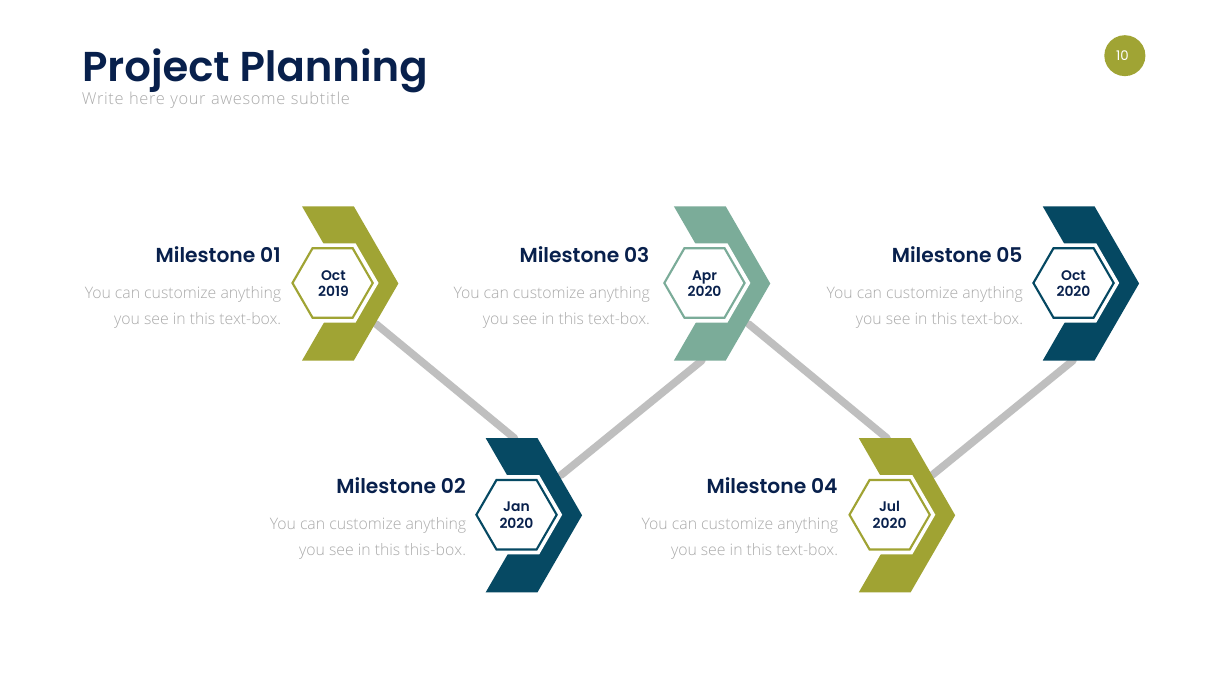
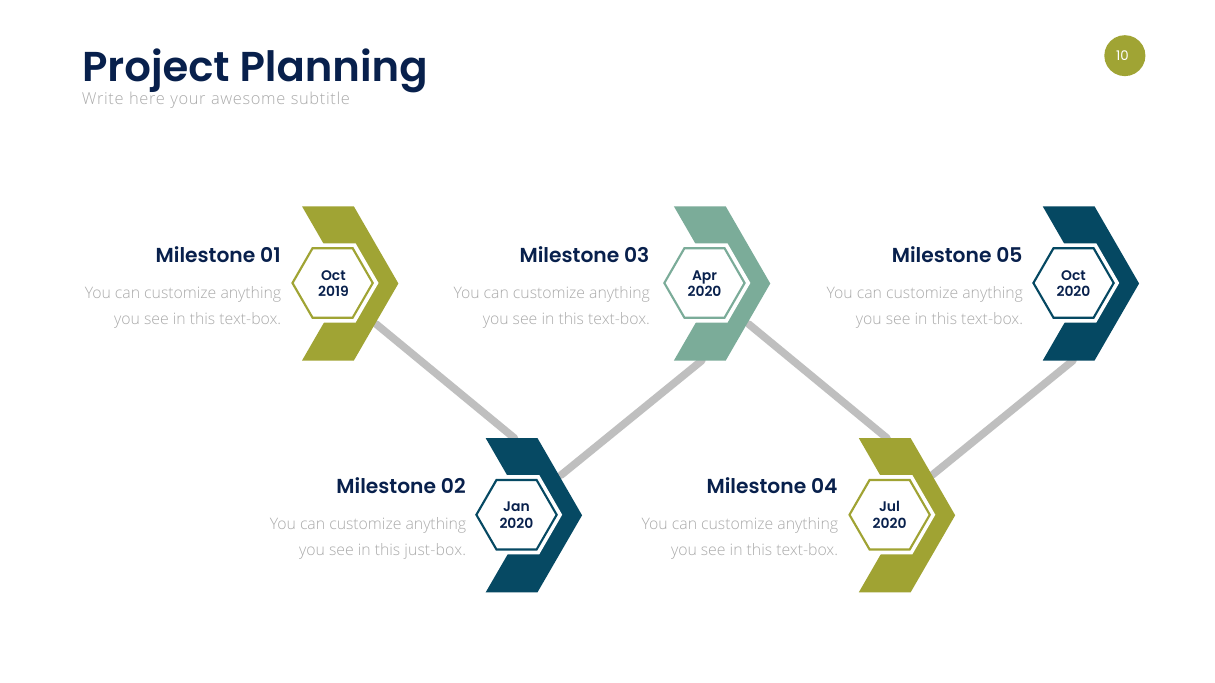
this-box: this-box -> just-box (435, 551)
